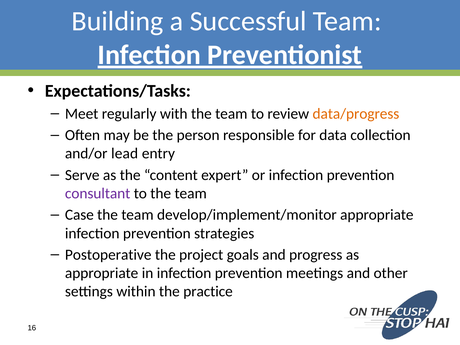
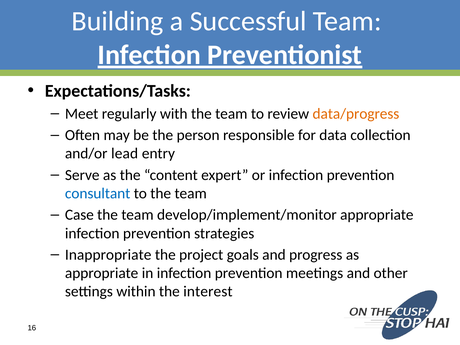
consultant colour: purple -> blue (98, 193)
Postoperative: Postoperative -> Inappropriate (108, 255)
practice: practice -> interest (208, 292)
